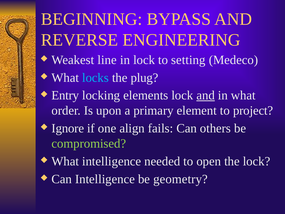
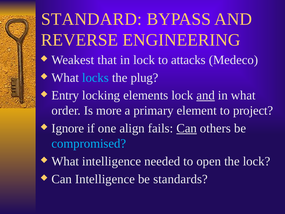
BEGINNING: BEGINNING -> STANDARD (92, 19)
line: line -> that (107, 60)
setting: setting -> attacks (188, 60)
upon: upon -> more (109, 110)
Can underline: none -> present (187, 128)
compromised colour: light green -> light blue (89, 143)
geometry: geometry -> standards (181, 179)
